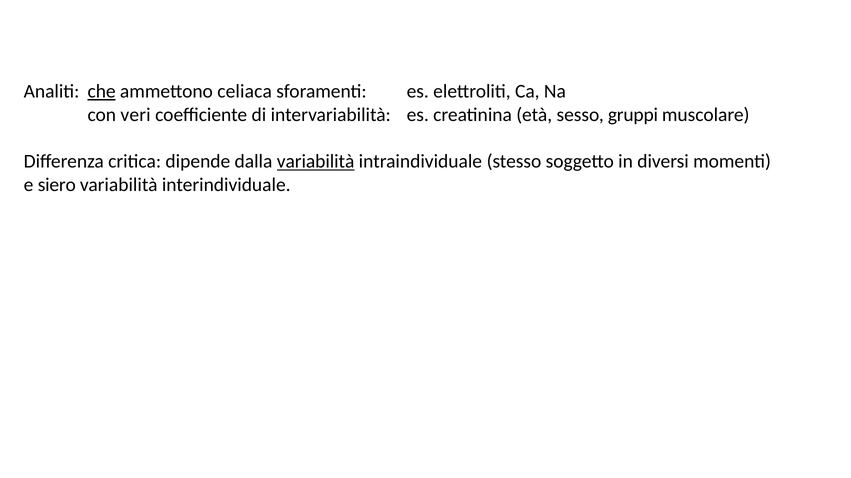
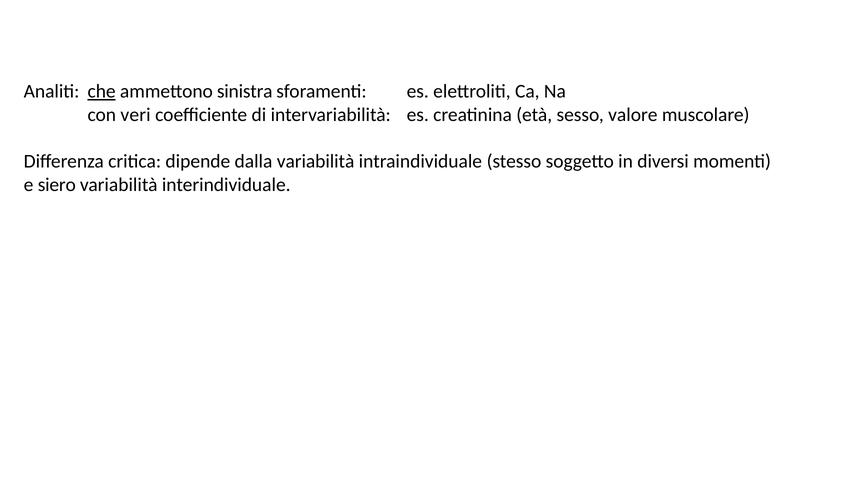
celiaca: celiaca -> sinistra (245, 92)
gruppi: gruppi -> valore (633, 115)
variabilità underline: present -> none (316, 162)
